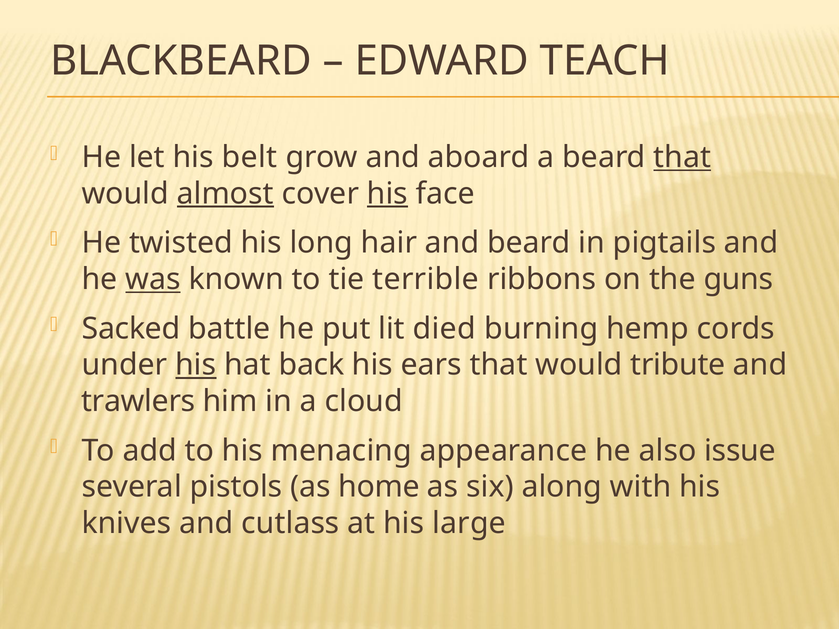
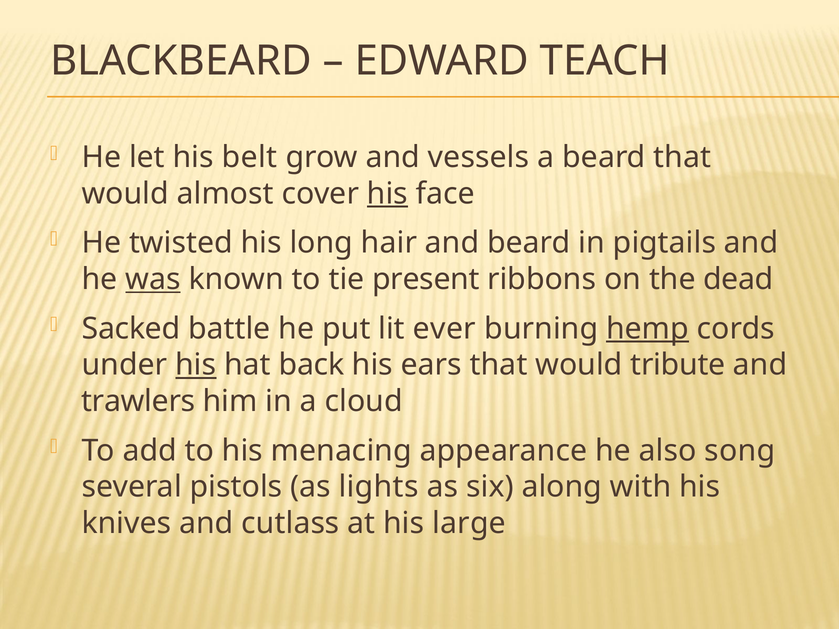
aboard: aboard -> vessels (479, 157)
that underline: present -> none (682, 157)
almost underline: present -> none (225, 194)
terrible: terrible -> present (426, 279)
guns: guns -> dead (738, 279)
died: died -> ever (444, 329)
hemp underline: none -> present (648, 329)
issue: issue -> song (740, 451)
home: home -> lights (379, 487)
